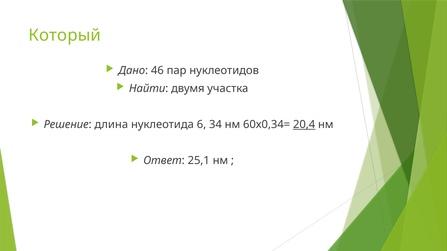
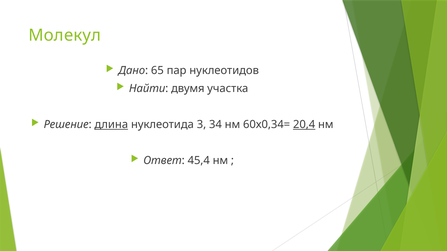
Который: Который -> Молекул (65, 35)
46: 46 -> 65 (157, 71)
длина underline: none -> present (111, 125)
6: 6 -> 3 (201, 125)
25,1: 25,1 -> 45,4 (199, 161)
